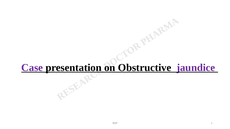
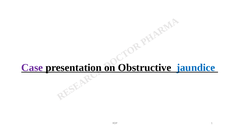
jaundice colour: purple -> blue (196, 68)
